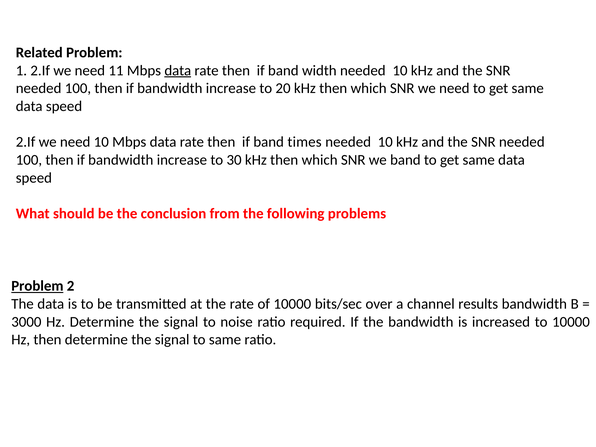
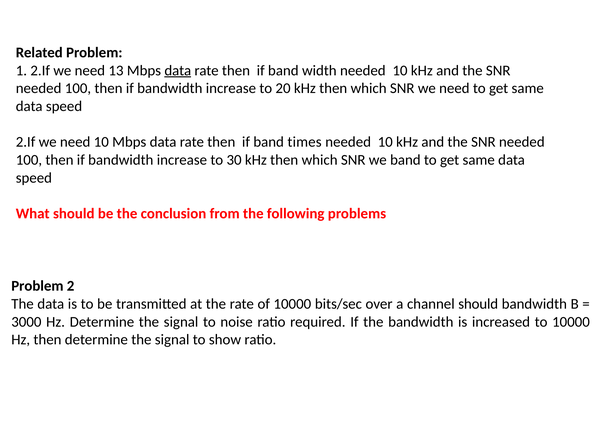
11: 11 -> 13 (116, 70)
Problem underline: present -> none (37, 286)
channel results: results -> should (478, 304)
to same: same -> show (225, 340)
